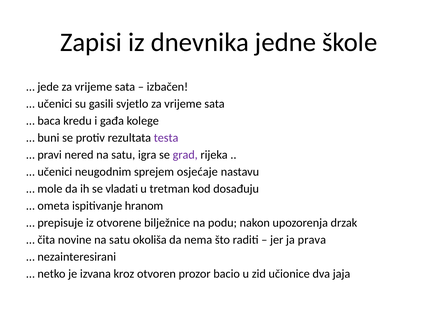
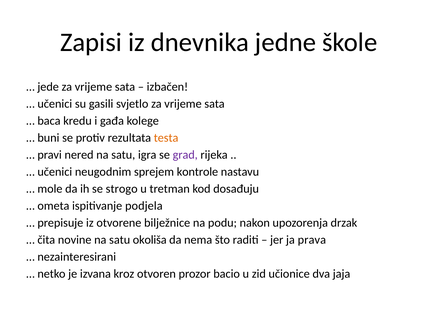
testa colour: purple -> orange (166, 138)
osjećaje: osjećaje -> kontrole (197, 172)
vladati: vladati -> strogo (122, 189)
hranom: hranom -> podjela (144, 206)
